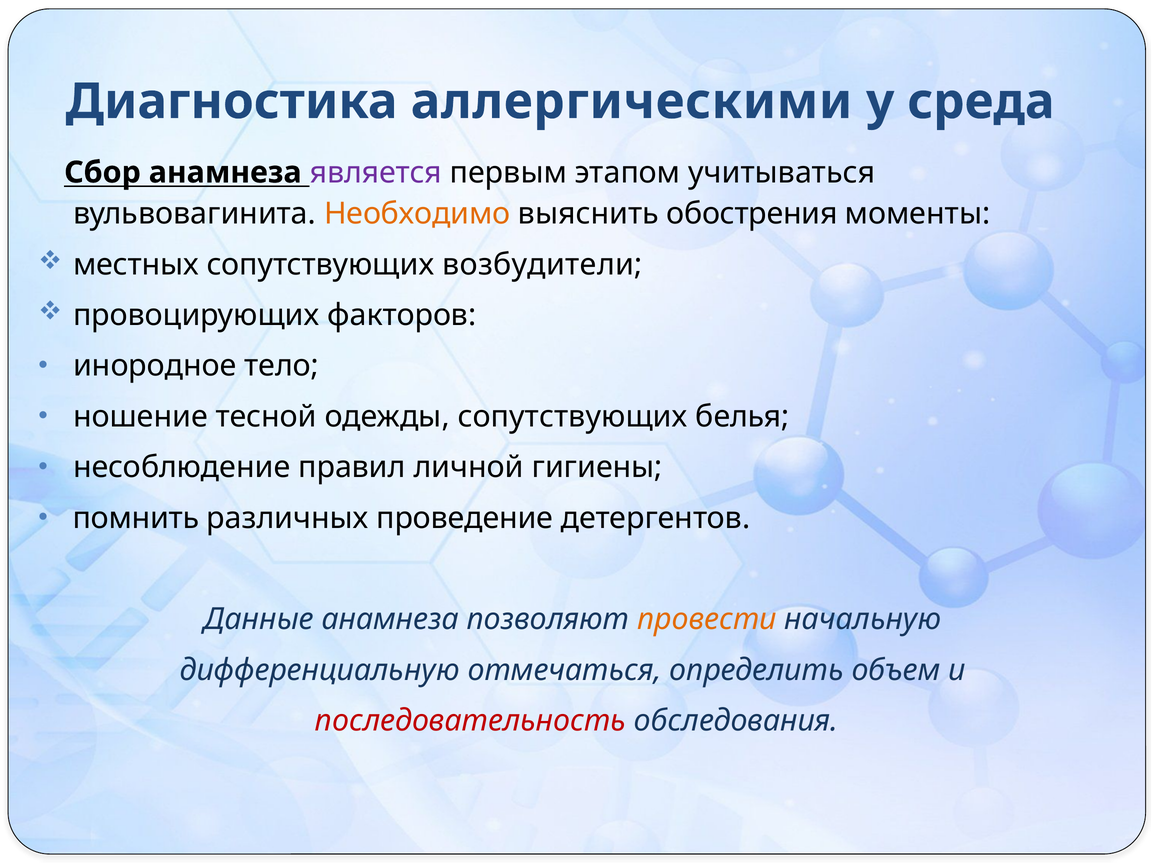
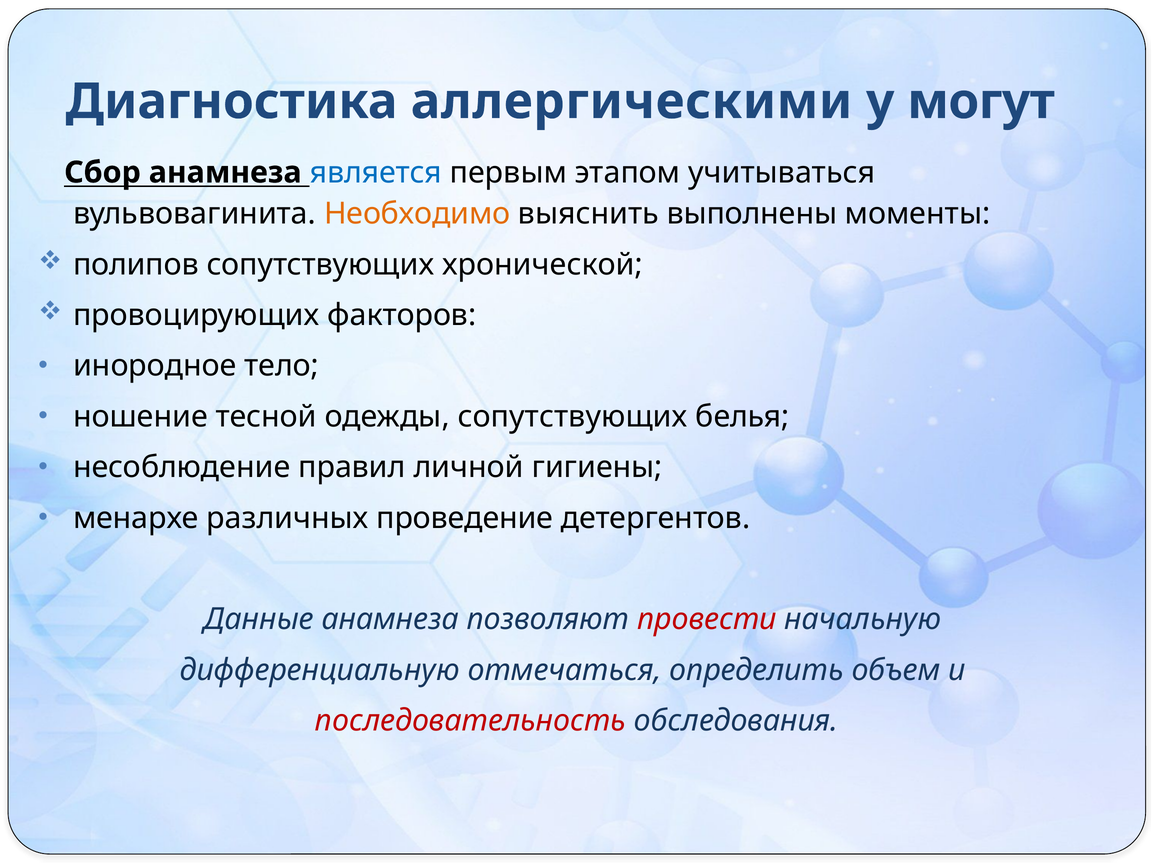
среда: среда -> могут (981, 102)
является colour: purple -> blue (376, 172)
обострения: обострения -> выполнены (752, 214)
местных: местных -> полипов (136, 264)
возбудители: возбудители -> хронической (543, 264)
помнить: помнить -> менархе (136, 518)
провести colour: orange -> red (707, 619)
